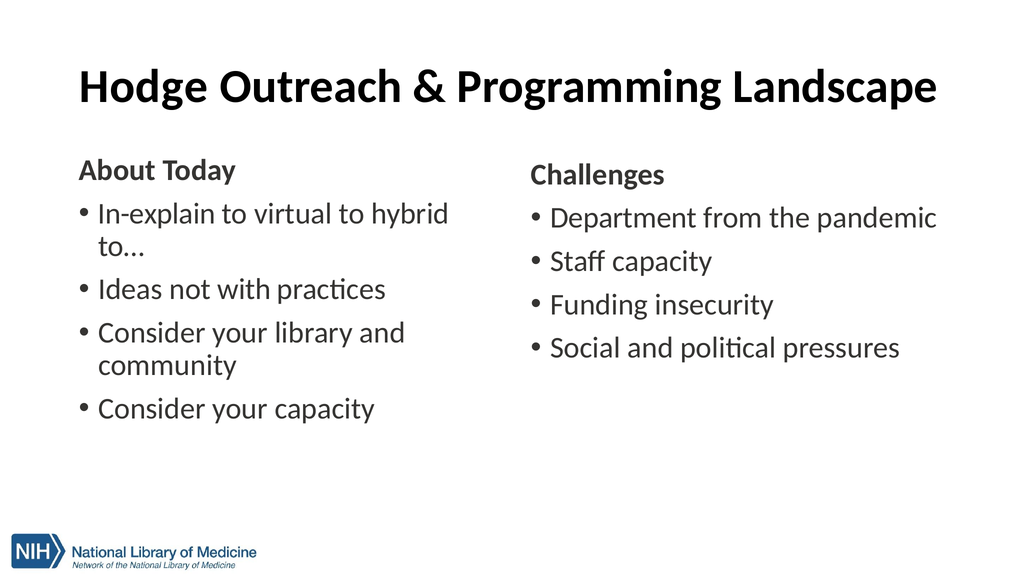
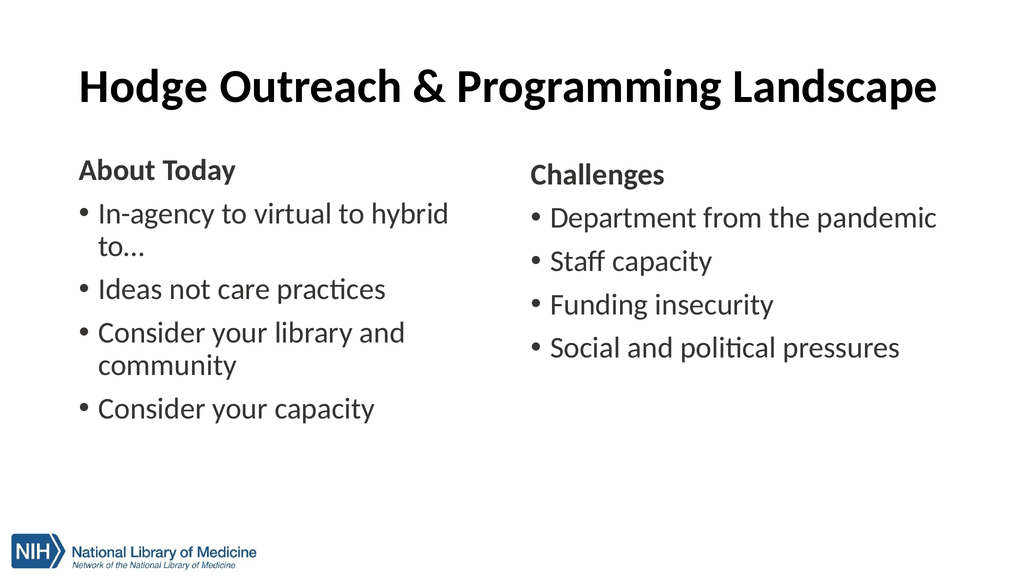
In-explain: In-explain -> In-agency (157, 214)
with: with -> care (244, 290)
